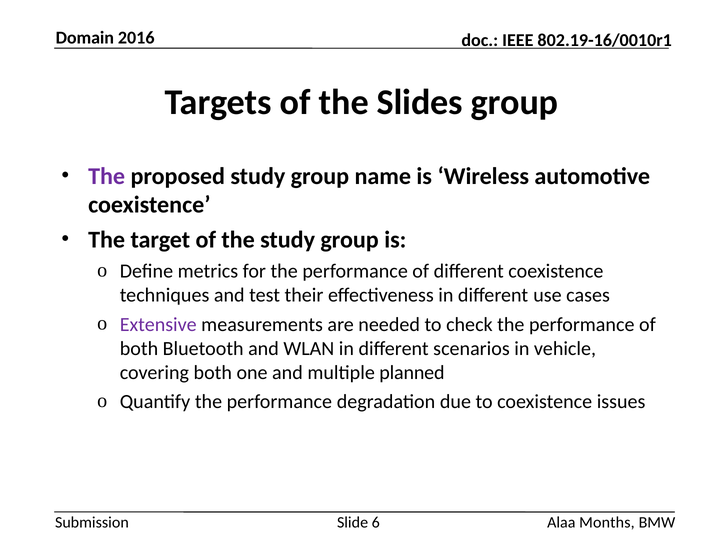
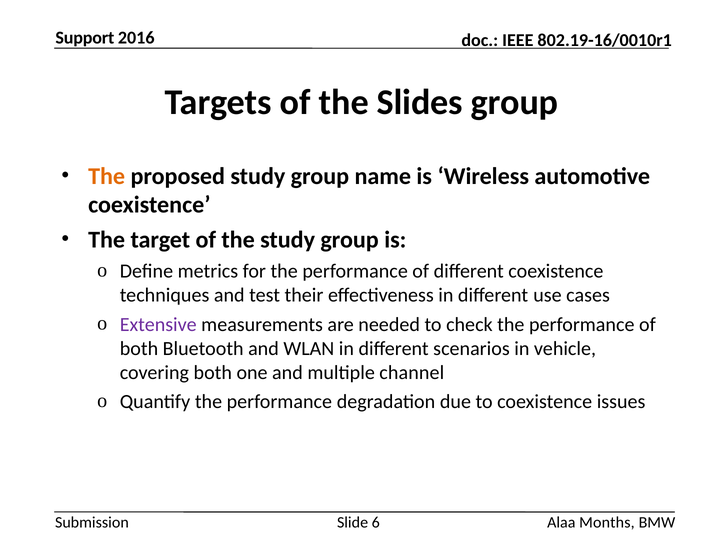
Domain: Domain -> Support (85, 38)
The colour: purple -> orange (107, 176)
planned: planned -> channel (412, 373)
